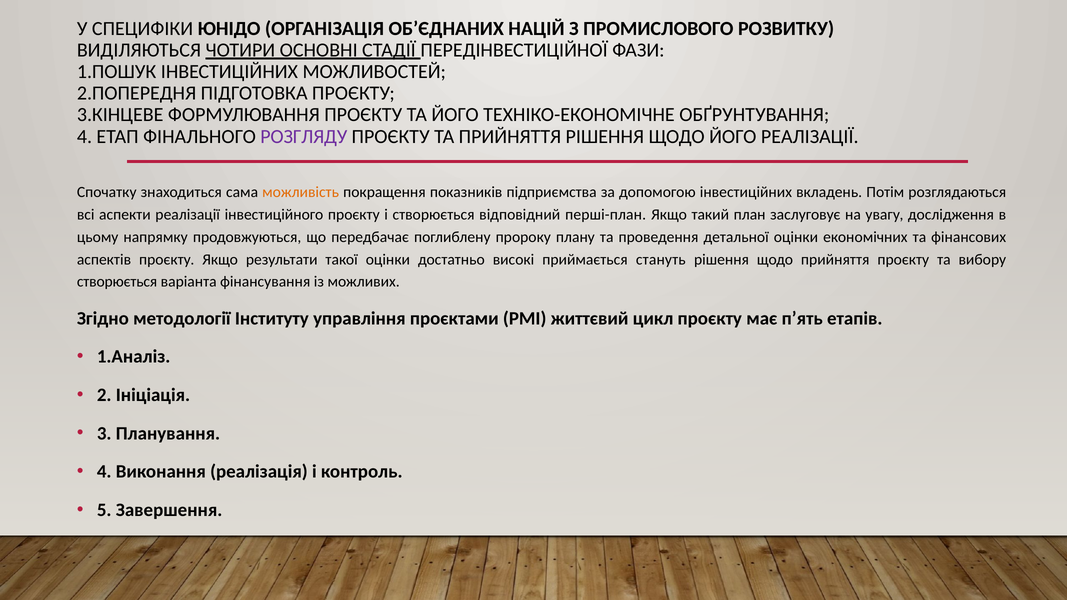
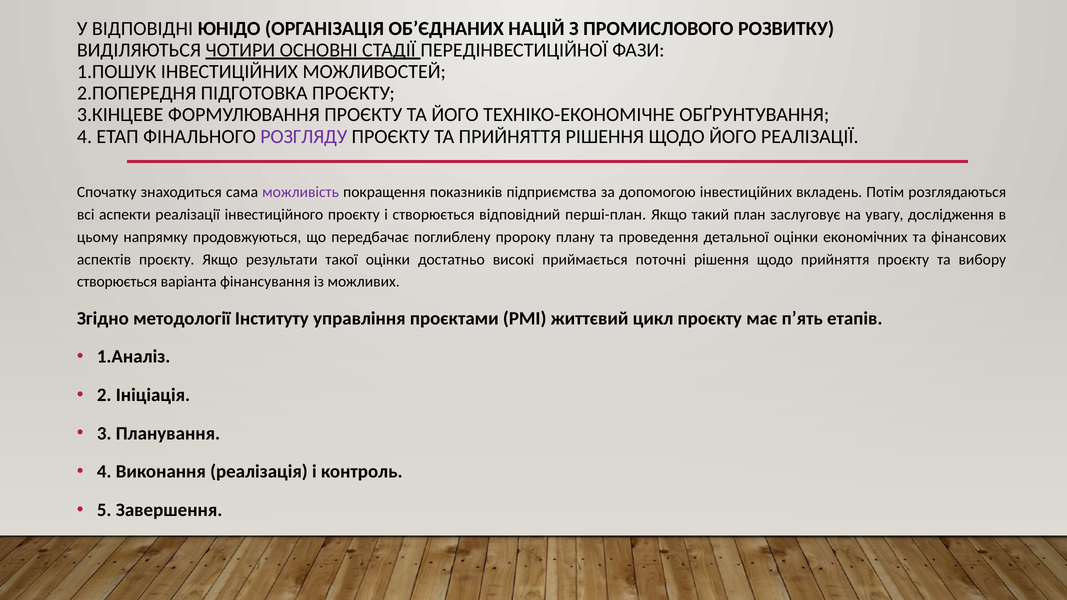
СПЕЦИФІКИ: СПЕЦИФІКИ -> ВІДПОВІДНІ (143, 28)
можливість colour: orange -> purple (301, 192)
стануть: стануть -> поточні (661, 260)
